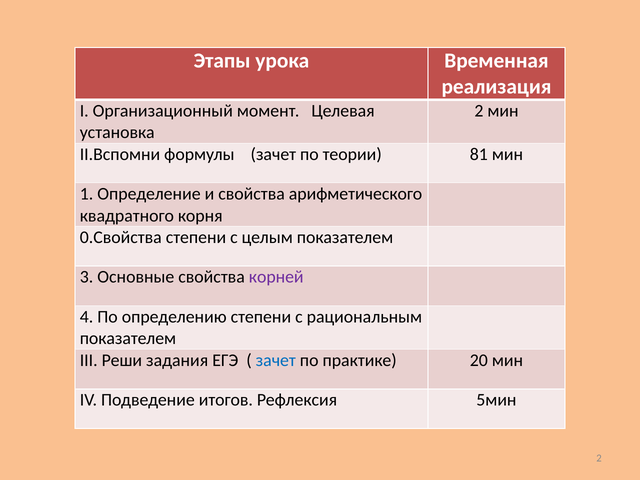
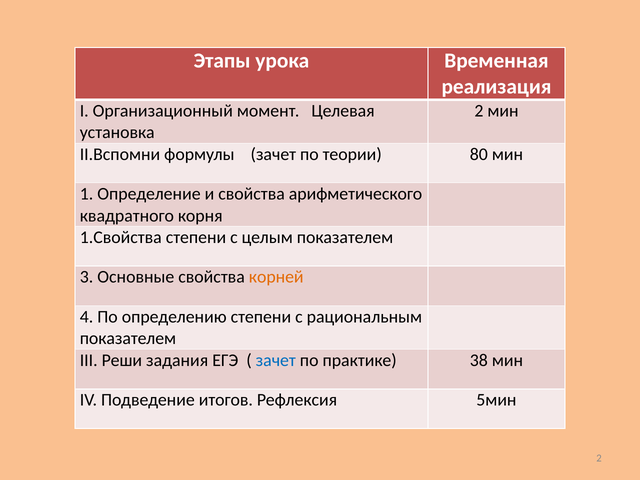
81: 81 -> 80 (479, 154)
0.Свойства: 0.Свойства -> 1.Свойства (121, 237)
корней colour: purple -> orange (276, 277)
20: 20 -> 38 (479, 360)
